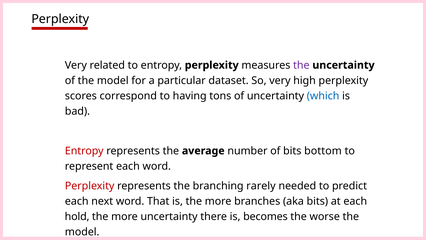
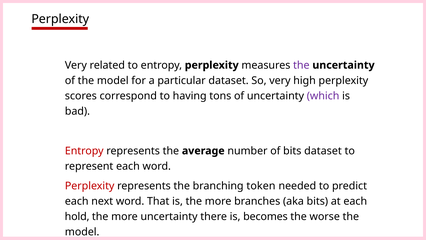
which colour: blue -> purple (323, 96)
bits bottom: bottom -> dataset (323, 151)
rarely: rarely -> token (261, 186)
